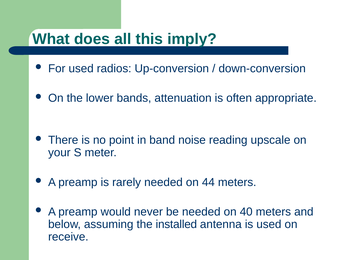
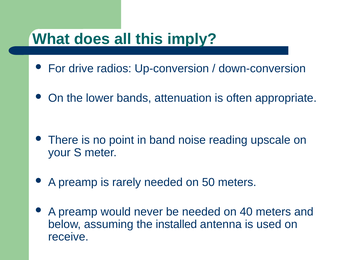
For used: used -> drive (81, 68)
44: 44 -> 50 (208, 182)
